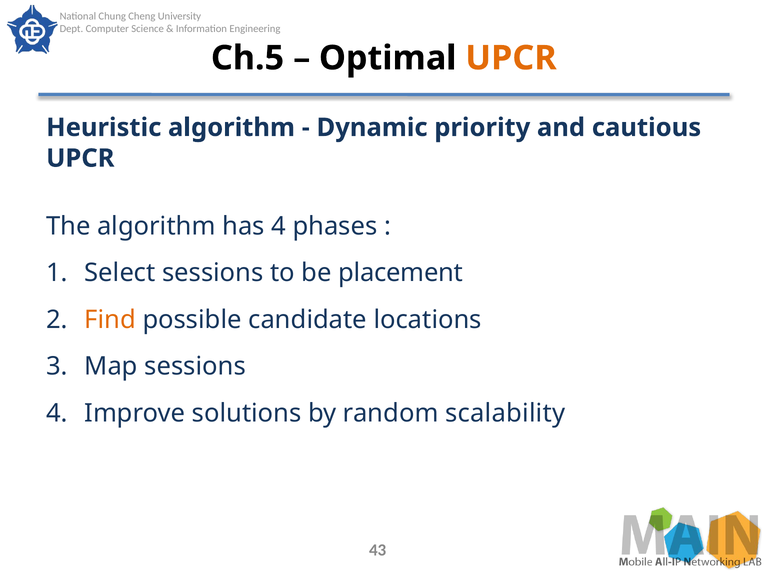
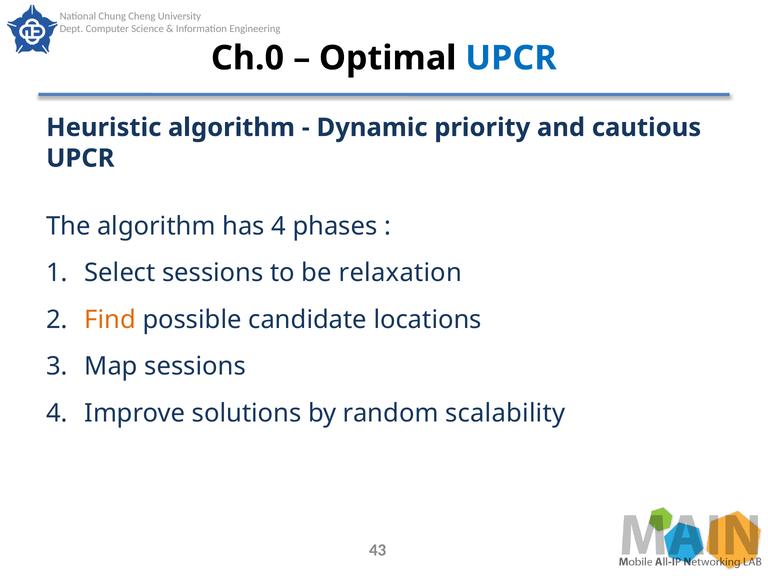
Ch.5: Ch.5 -> Ch.0 (248, 58)
UPCR colour: orange -> blue (511, 58)
placement: placement -> relaxation (400, 273)
